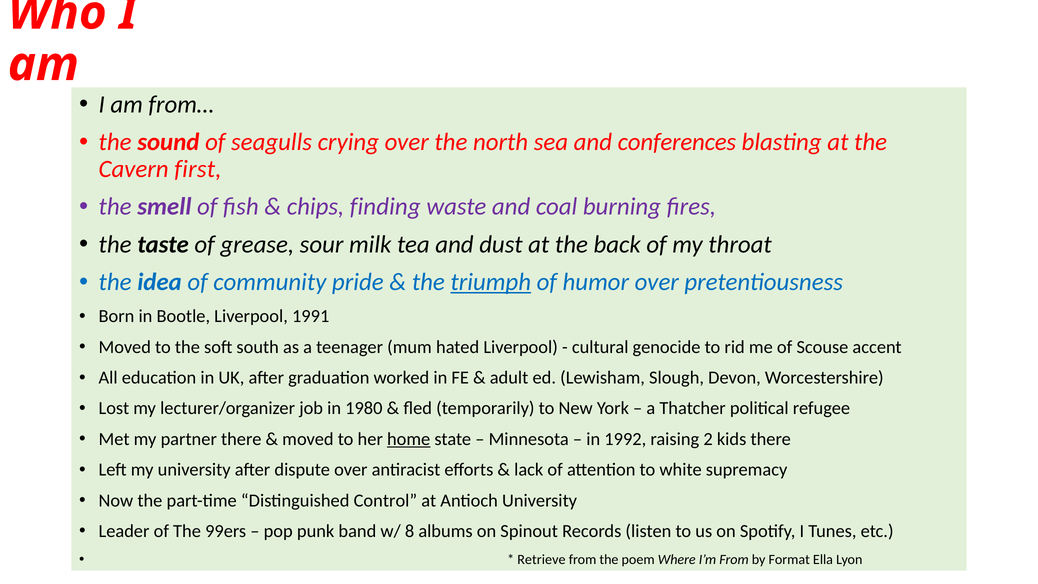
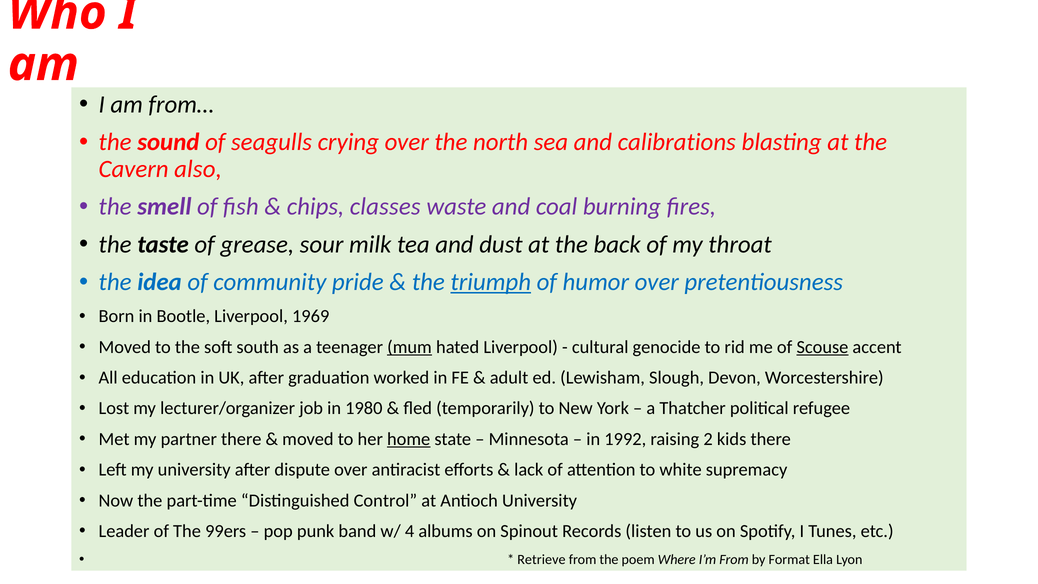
conferences: conferences -> calibrations (677, 142)
first: first -> also (198, 169)
finding: finding -> classes (385, 207)
1991: 1991 -> 1969 (311, 316)
mum underline: none -> present (409, 347)
Scouse underline: none -> present (822, 347)
8: 8 -> 4 (410, 531)
